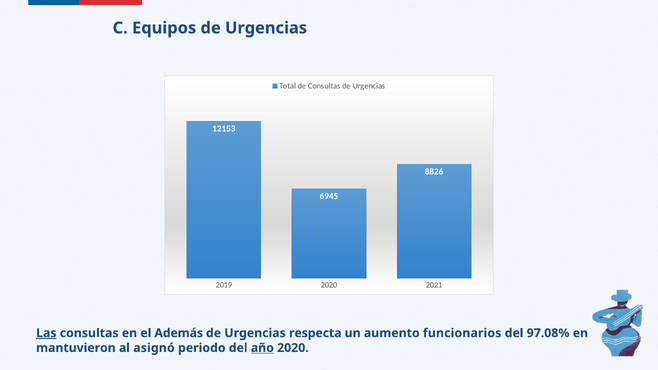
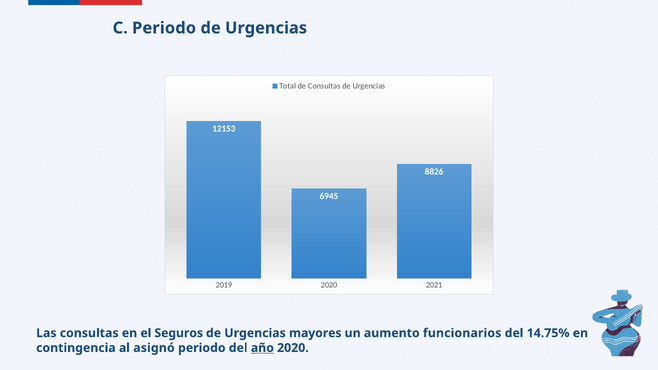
C Equipos: Equipos -> Periodo (164, 28)
Las underline: present -> none (46, 333)
Además: Además -> Seguros (179, 333)
respecta: respecta -> mayores (315, 333)
97.08%: 97.08% -> 14.75% (548, 333)
mantuvieron: mantuvieron -> contingencia (76, 348)
